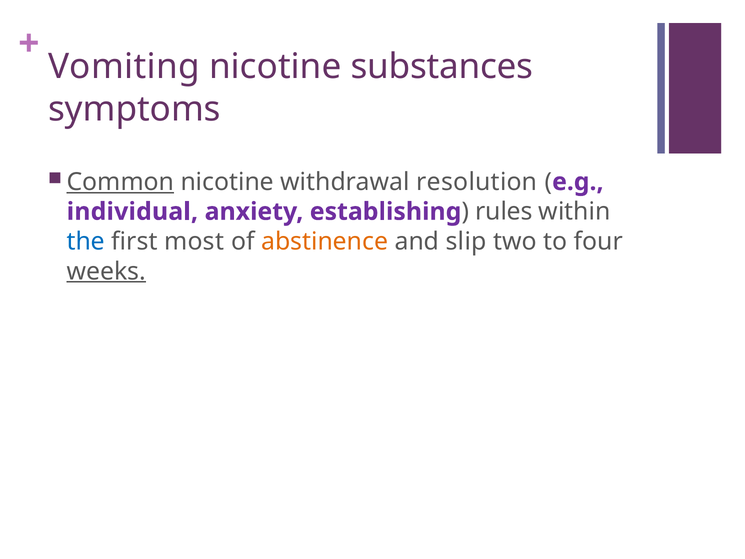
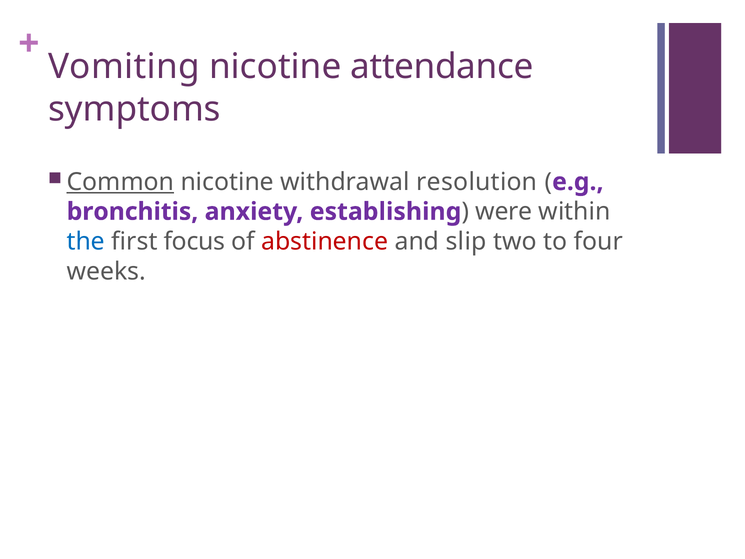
substances: substances -> attendance (442, 67)
individual: individual -> bronchitis (132, 212)
rules: rules -> were (504, 212)
most: most -> focus (194, 241)
abstinence colour: orange -> red (325, 241)
weeks underline: present -> none (106, 271)
